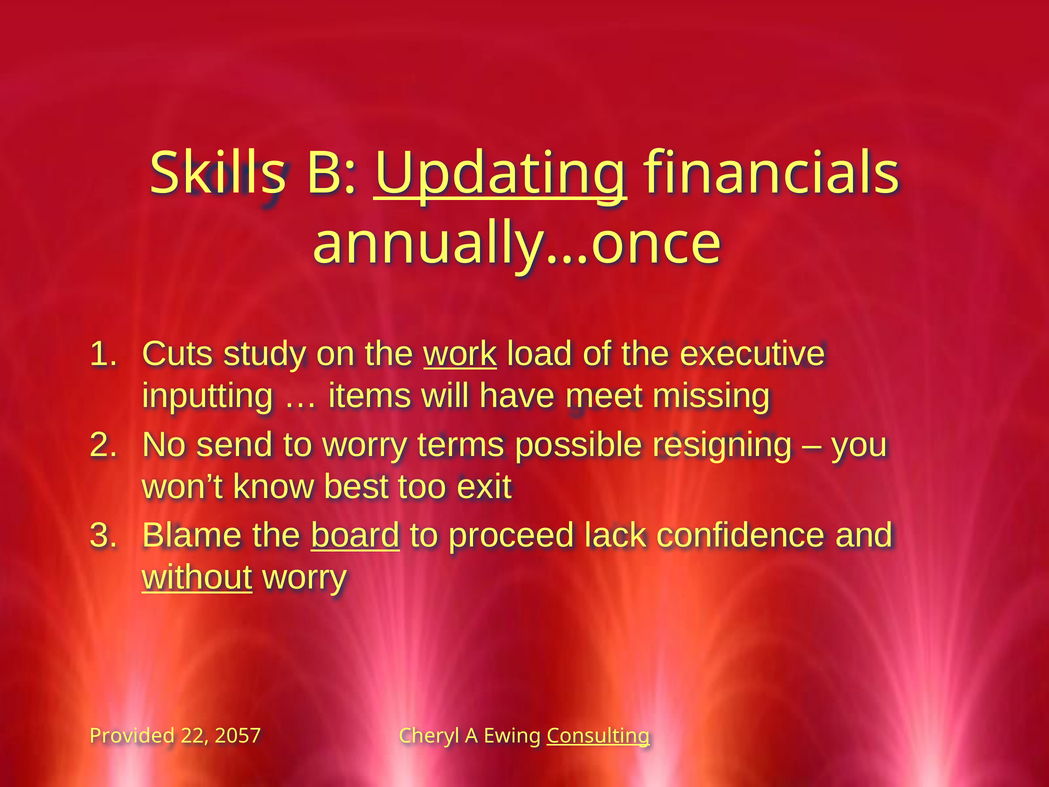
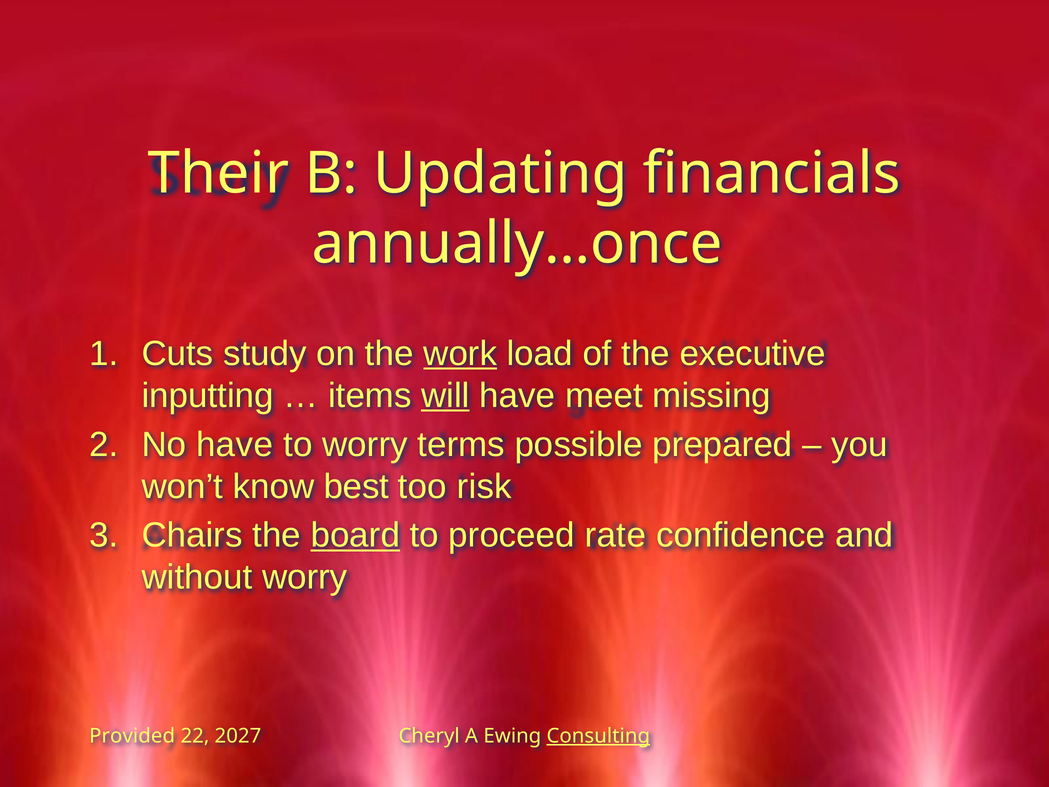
Skills: Skills -> Their (219, 173)
Updating underline: present -> none (500, 173)
will underline: none -> present (445, 395)
No send: send -> have (235, 444)
resigning: resigning -> prepared (722, 444)
exit: exit -> risk (484, 486)
Blame: Blame -> Chairs (192, 535)
lack: lack -> rate (615, 535)
without underline: present -> none (197, 577)
2057: 2057 -> 2027 (238, 736)
